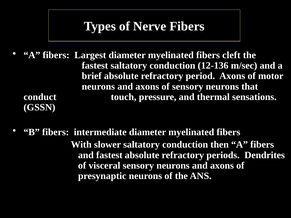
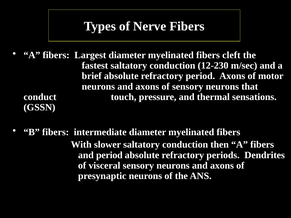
12-136: 12-136 -> 12-230 (213, 66)
and fastest: fastest -> period (109, 155)
